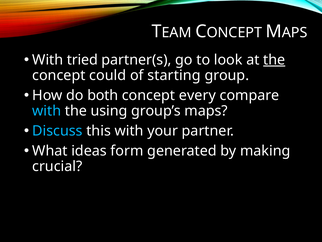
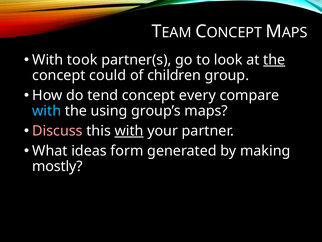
tried: tried -> took (82, 60)
starting: starting -> children (174, 75)
both: both -> tend (103, 95)
Discuss colour: light blue -> pink (57, 131)
with underline: none -> present (129, 131)
crucial: crucial -> mostly (57, 166)
